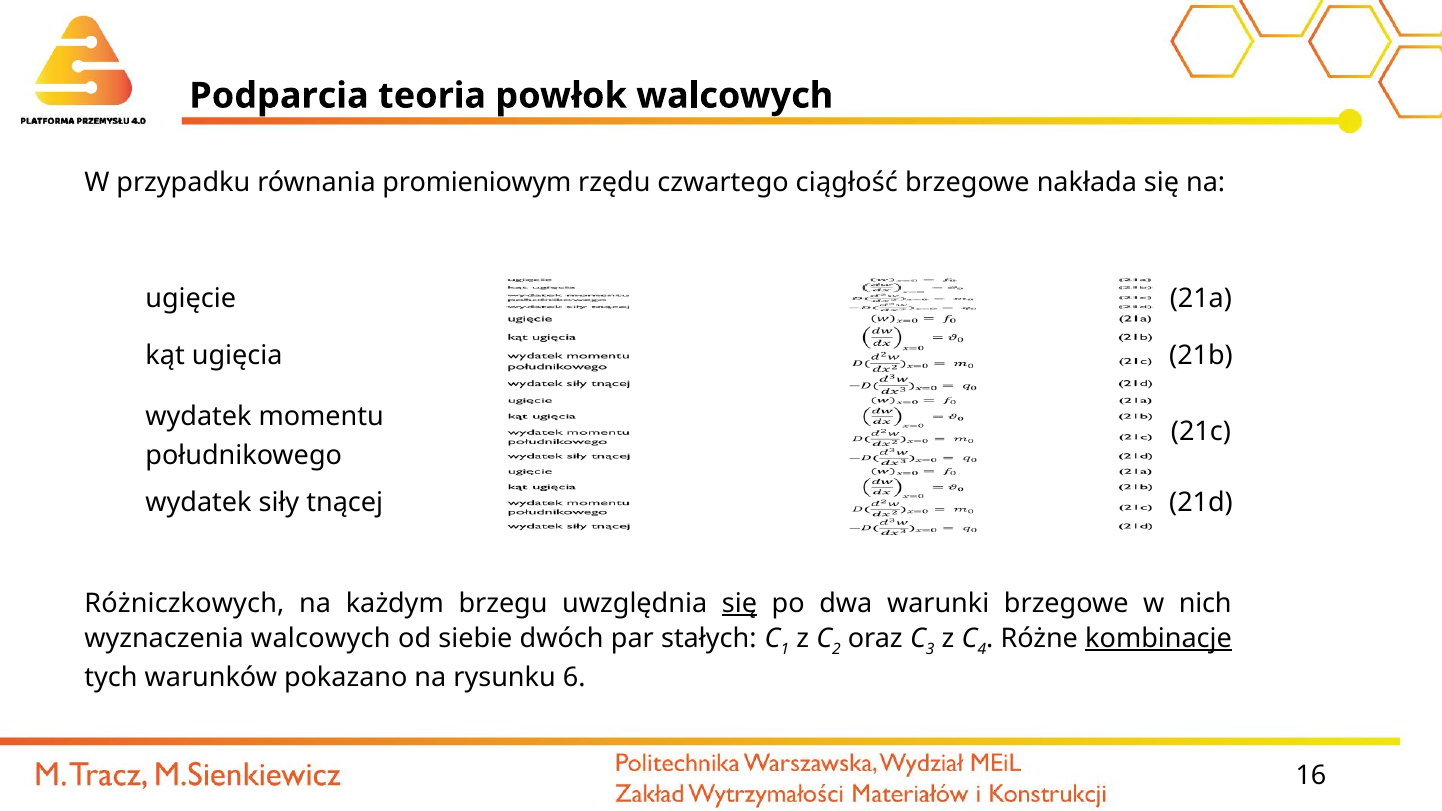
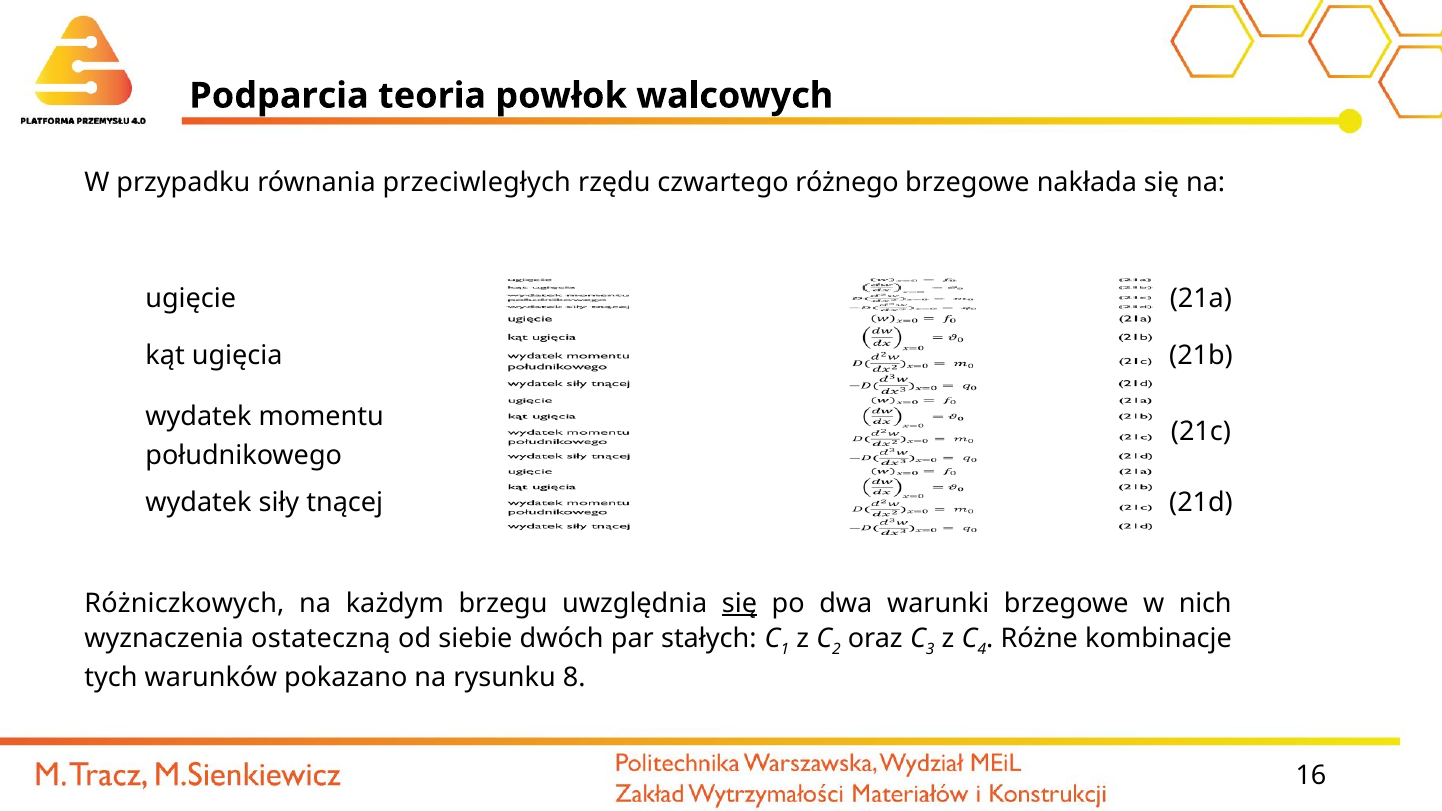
promieniowym: promieniowym -> przeciwległych (477, 182)
ciągłość: ciągłość -> różnego (847, 182)
wyznaczenia walcowych: walcowych -> ostateczną (321, 638)
kombinacje underline: present -> none (1159, 638)
6: 6 -> 8 (574, 678)
